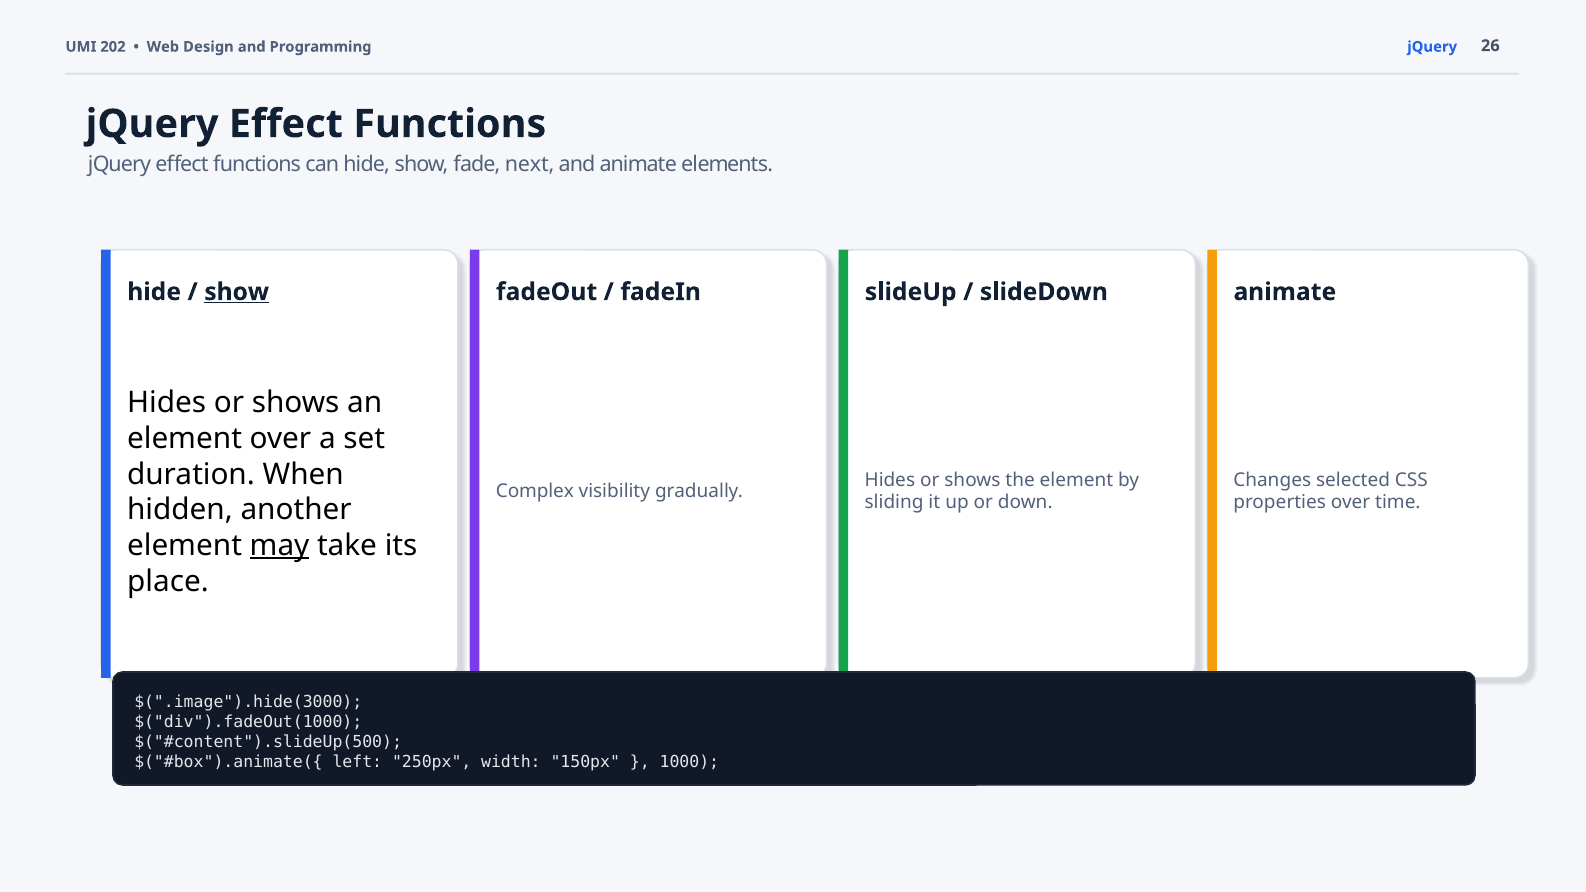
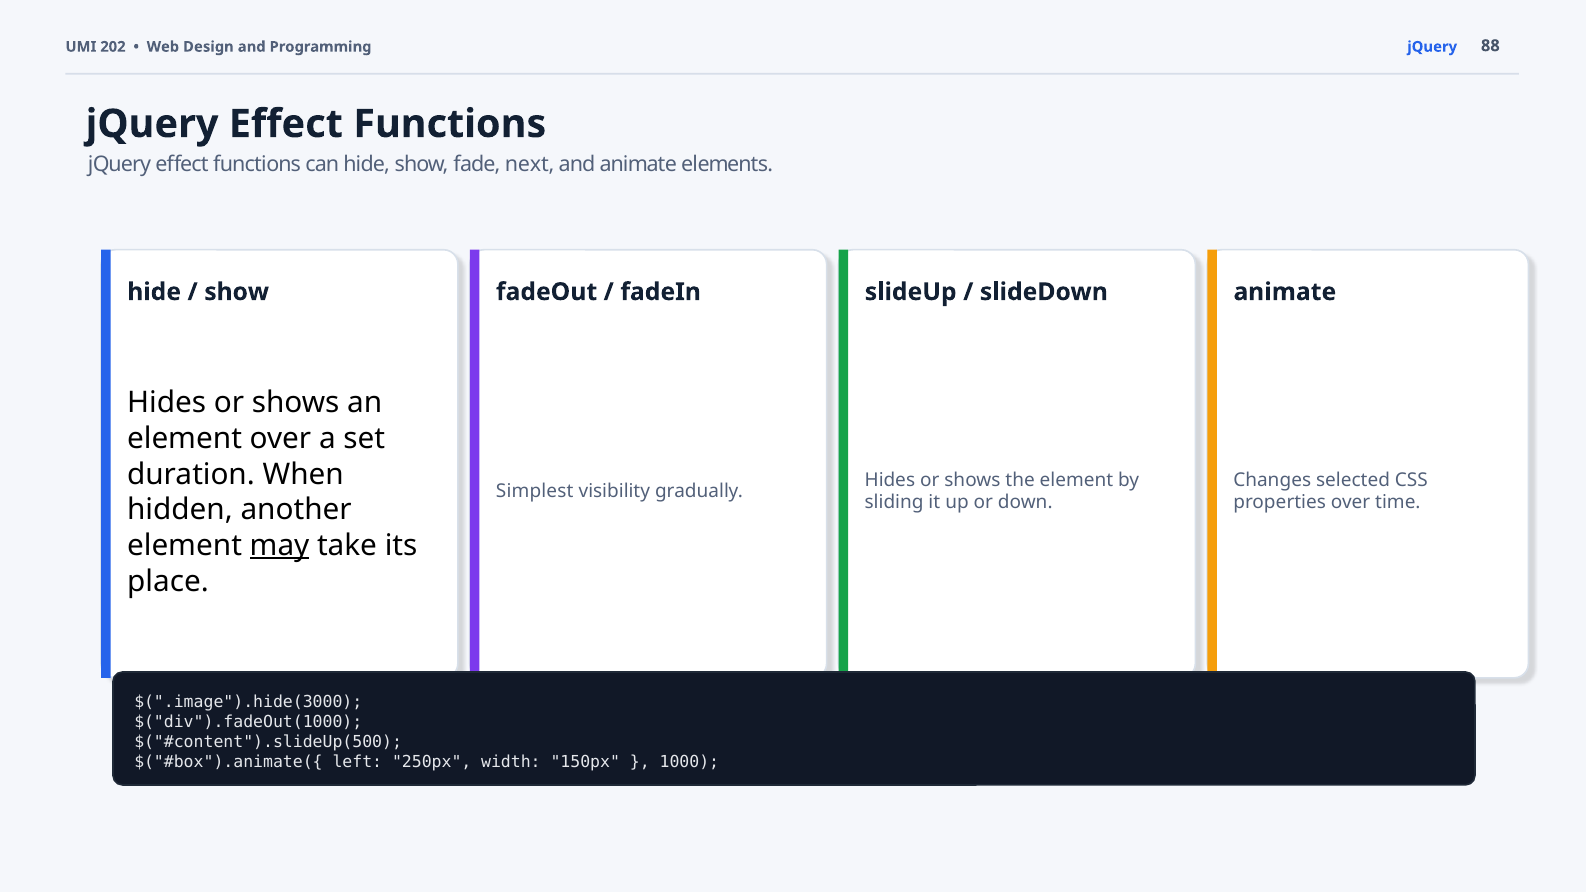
26: 26 -> 88 (1490, 46)
show underline: present -> none (237, 292)
Complex: Complex -> Simplest (535, 491)
